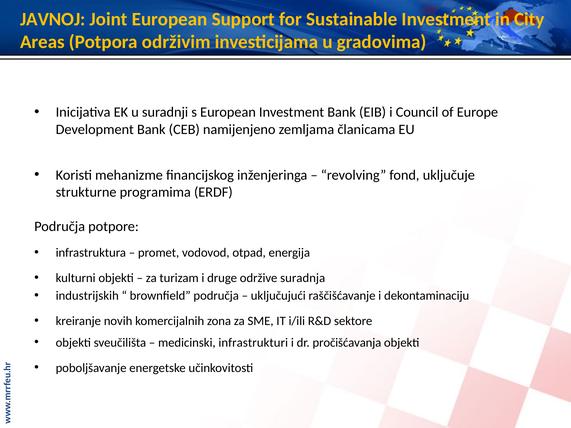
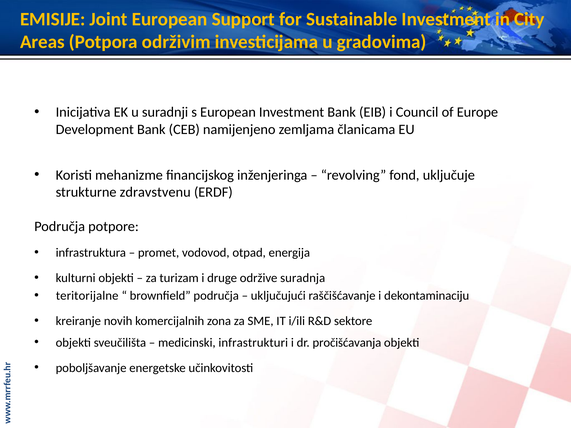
JAVNOJ: JAVNOJ -> EMISIJE (53, 19)
programima: programima -> zdravstvenu (155, 192)
industrijskih: industrijskih -> teritorijalne (87, 296)
